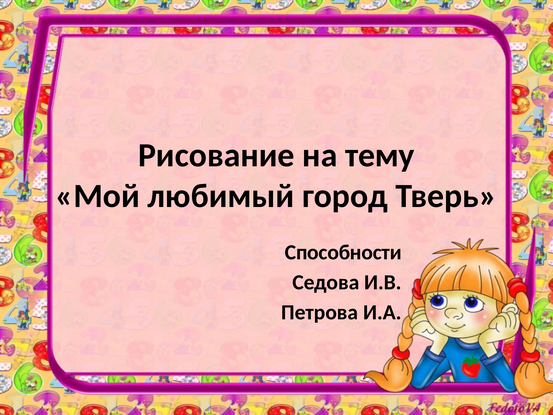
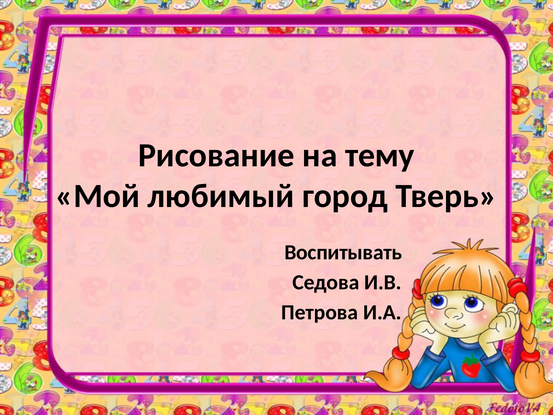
Способности: Способности -> Воспитывать (343, 252)
